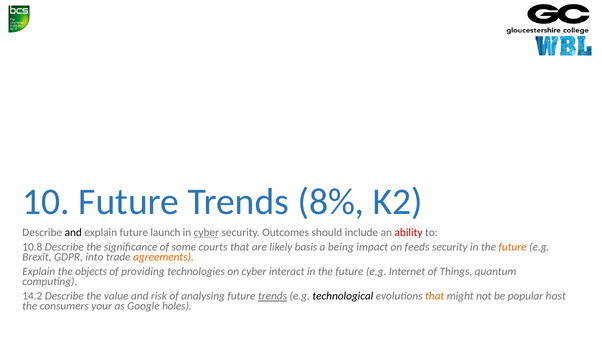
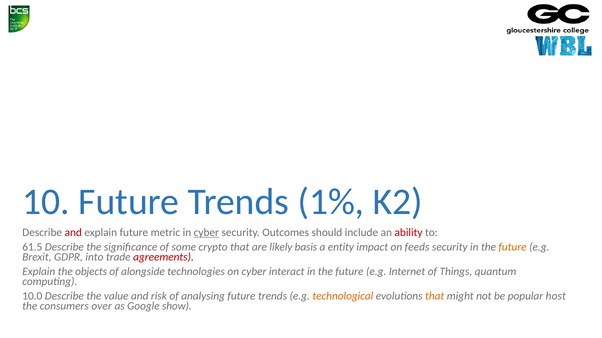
8%: 8% -> 1% (331, 202)
and colour: black -> red (73, 233)
launch: launch -> metric (165, 233)
10.8: 10.8 -> 61.5 (32, 248)
courts: courts -> crypto (213, 248)
being: being -> entity (341, 248)
agreements colour: orange -> red (164, 257)
providing: providing -> alongside (143, 272)
14.2: 14.2 -> 10.0 (32, 297)
trends underline: present -> none (273, 297)
technological colour: black -> orange (343, 297)
your: your -> over (102, 307)
holes: holes -> show (177, 307)
